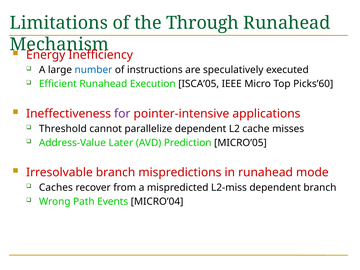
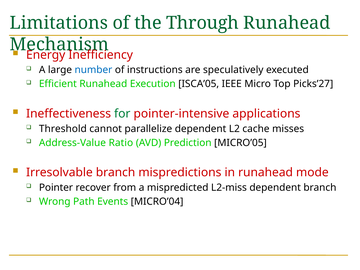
Picks’60: Picks’60 -> Picks’27 (313, 84)
for colour: purple -> green (122, 114)
Later: Later -> Ratio (121, 143)
Caches: Caches -> Pointer (56, 188)
